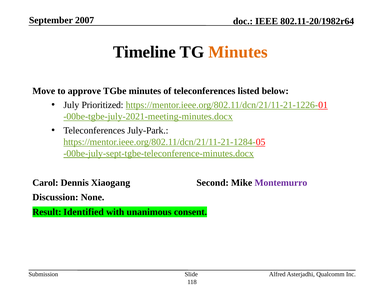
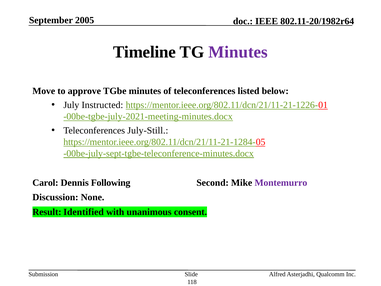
2007: 2007 -> 2005 (85, 20)
Minutes colour: orange -> purple (238, 52)
Prioritized: Prioritized -> Instructed (102, 105)
July-Park: July-Park -> July-Still (148, 130)
Xiaogang: Xiaogang -> Following (111, 182)
